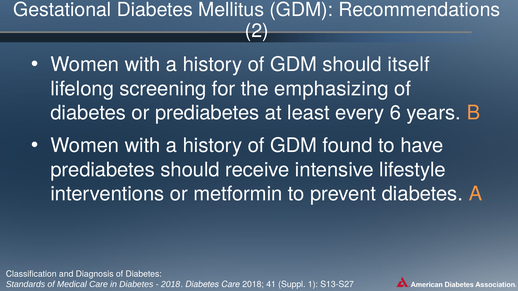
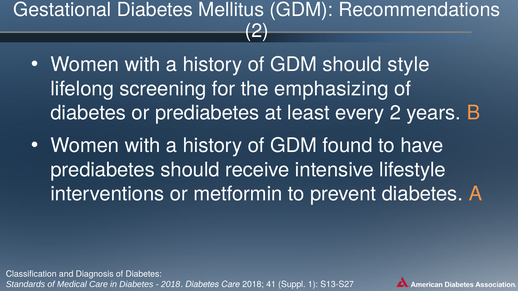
itself: itself -> style (409, 65)
every 6: 6 -> 2 (395, 113)
